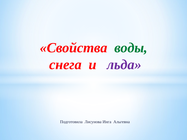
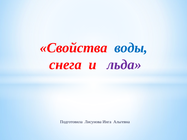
воды colour: green -> blue (131, 48)
